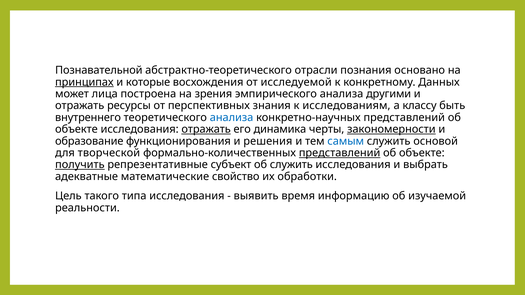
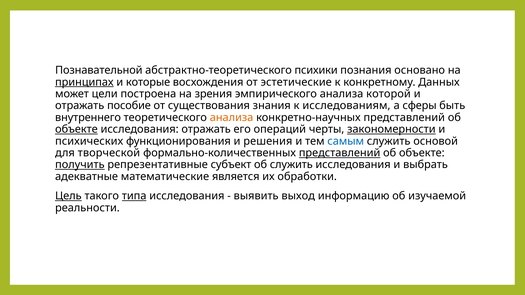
отрасли: отрасли -> психики (316, 70)
исследуемой: исследуемой -> эстетические (296, 82)
лица: лица -> цели (105, 94)
другими: другими -> которой (389, 94)
ресурсы: ресурсы -> пособие (129, 106)
перспективных: перспективных -> существования (209, 106)
классу: классу -> сферы (420, 106)
анализа colour: blue -> orange (232, 118)
объекте underline: none -> present (76, 129)
отражать underline: present -> none (206, 129)
динамика: динамика -> операций (280, 129)
образование: образование -> психических (89, 141)
свойство: свойство -> является (236, 177)
Цель underline: none -> present (68, 196)
типа underline: none -> present (134, 196)
время: время -> выход (298, 196)
